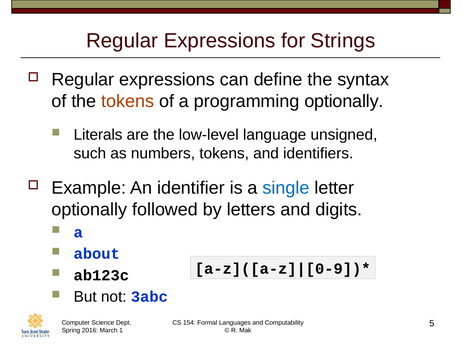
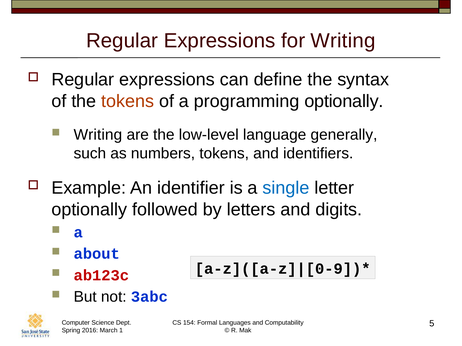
for Strings: Strings -> Writing (343, 41)
Literals: Literals -> Writing (98, 135)
unsigned: unsigned -> generally (344, 135)
ab123c colour: black -> red (101, 276)
